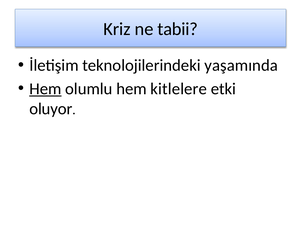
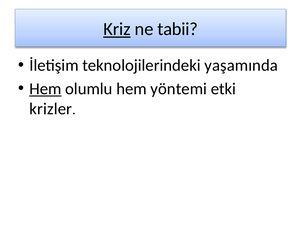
Kriz underline: none -> present (117, 29)
kitlelere: kitlelere -> yöntemi (179, 89)
oluyor: oluyor -> krizler (51, 109)
